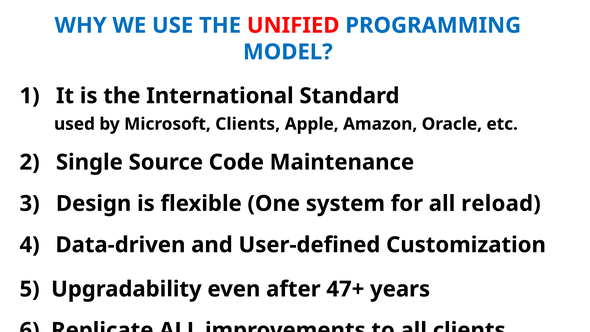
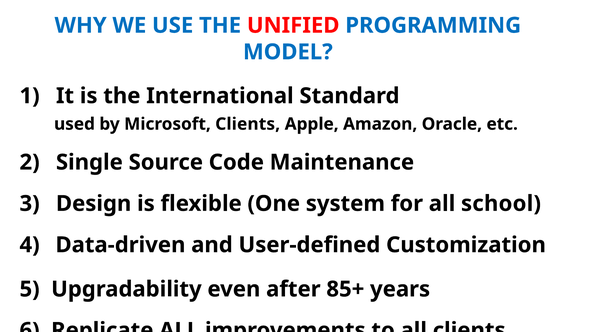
reload: reload -> school (501, 204)
47+: 47+ -> 85+ (345, 289)
